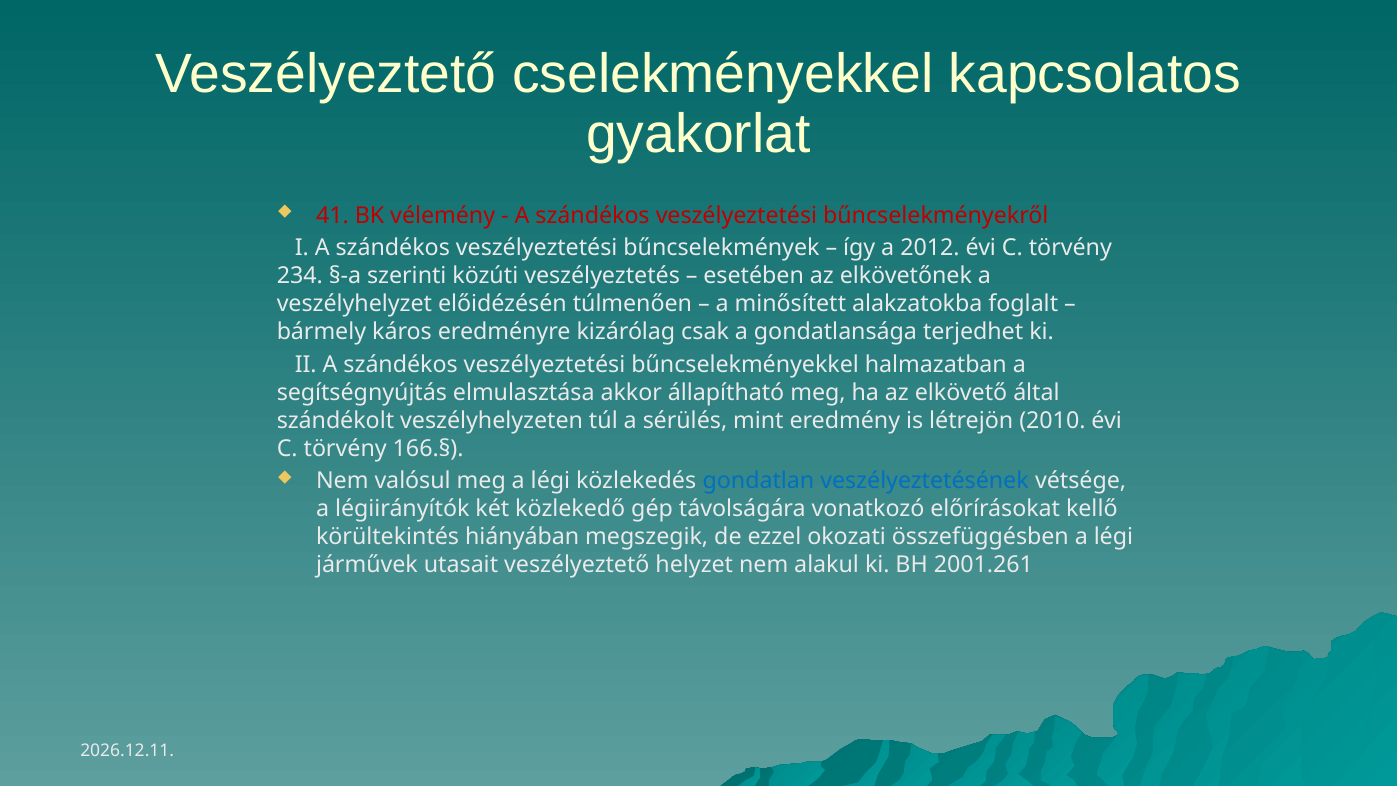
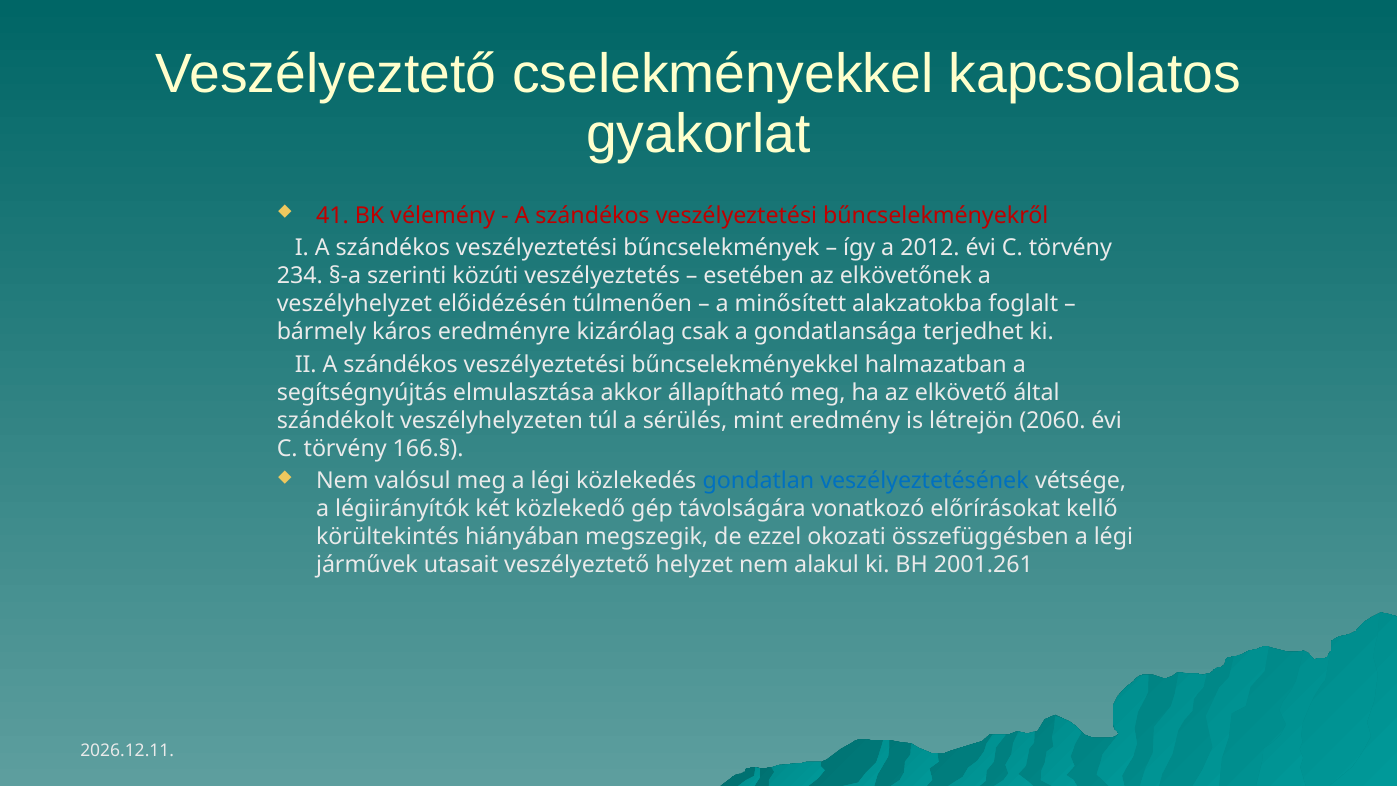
2010: 2010 -> 2060 (1052, 420)
